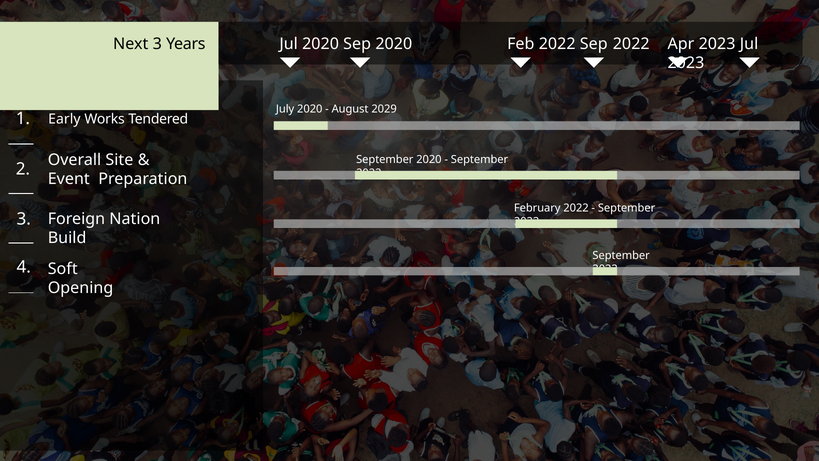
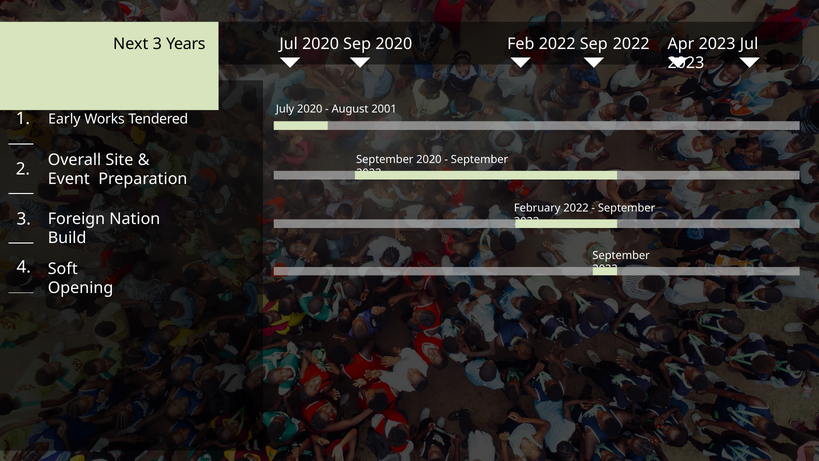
2029: 2029 -> 2001 (384, 109)
